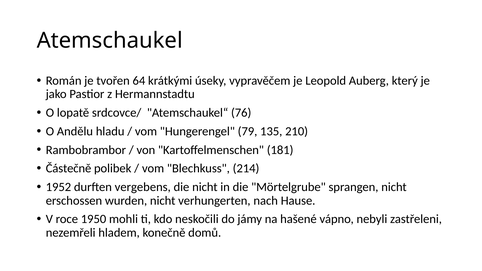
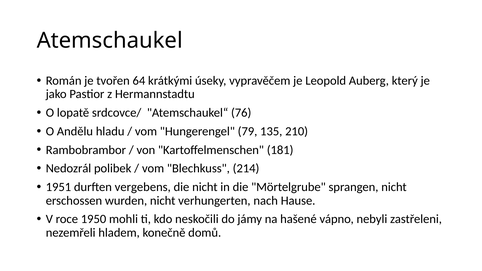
Částečně: Částečně -> Nedozrál (68, 169)
1952: 1952 -> 1951 (58, 187)
